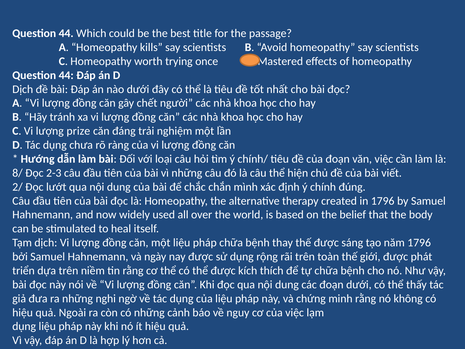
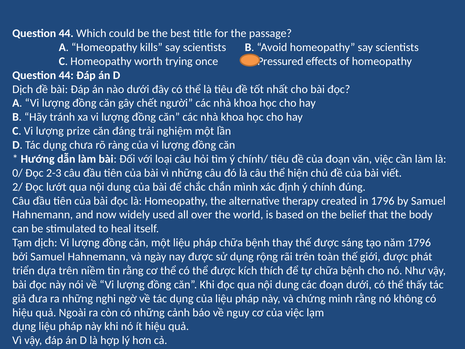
Mastered: Mastered -> Pressured (280, 61)
8/: 8/ -> 0/ (17, 173)
